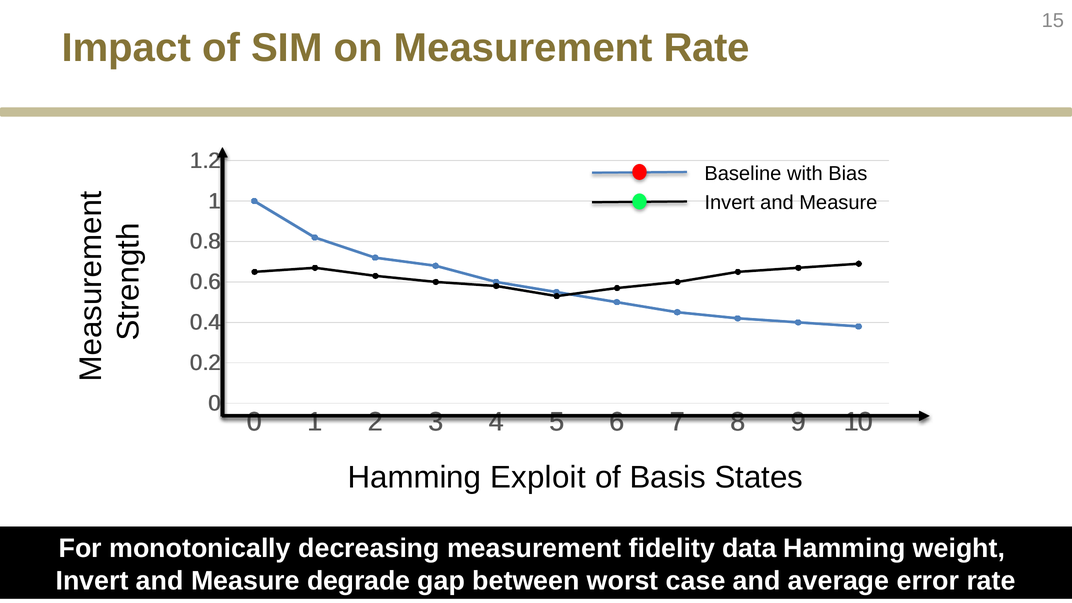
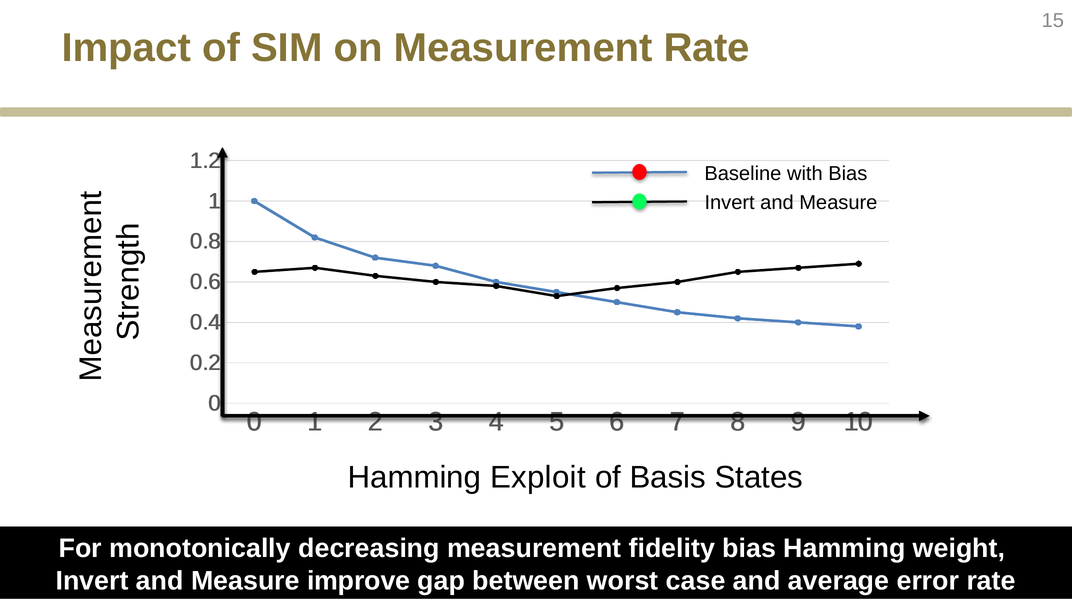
fidelity data: data -> bias (749, 549)
degrade: degrade -> improve (359, 581)
